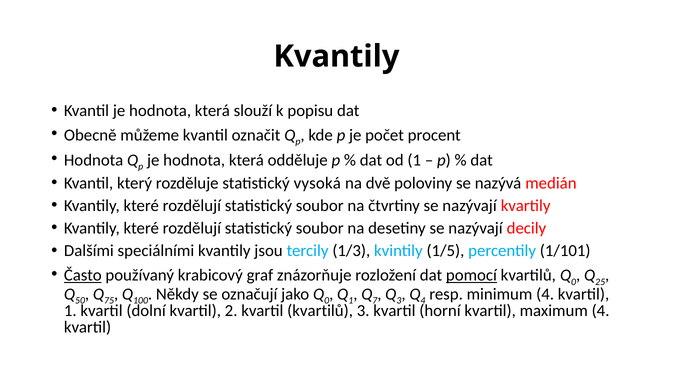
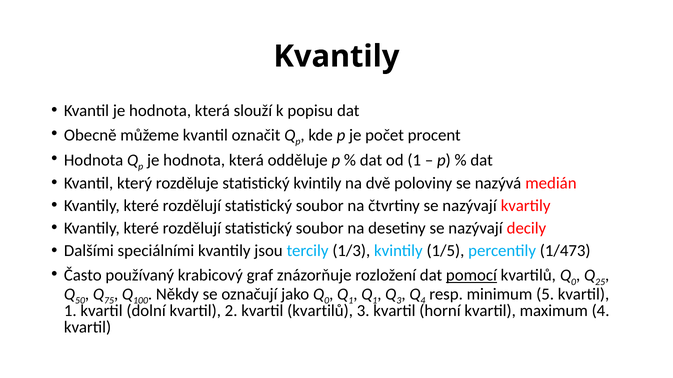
statistický vysoká: vysoká -> kvintily (317, 183)
1/101: 1/101 -> 1/473 (565, 251)
Často underline: present -> none (83, 276)
7: 7 -> 1 (375, 301)
minimum 4: 4 -> 5 (545, 294)
